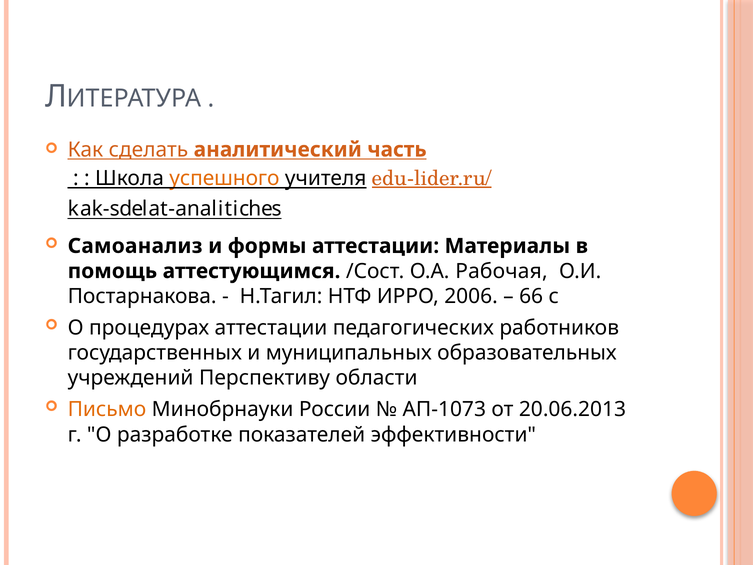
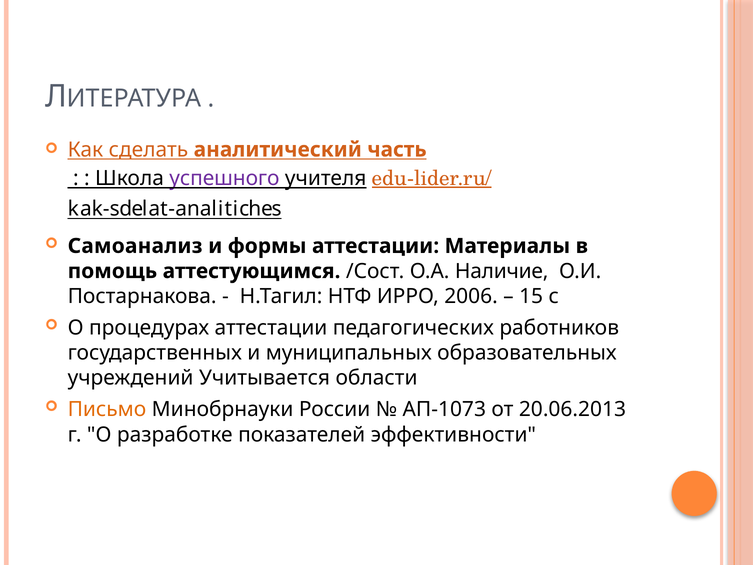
успешного colour: orange -> purple (224, 178)
Рабочая: Рабочая -> Наличие (502, 271)
66: 66 -> 15 (531, 296)
Перспективу: Перспективу -> Учитывается (265, 378)
